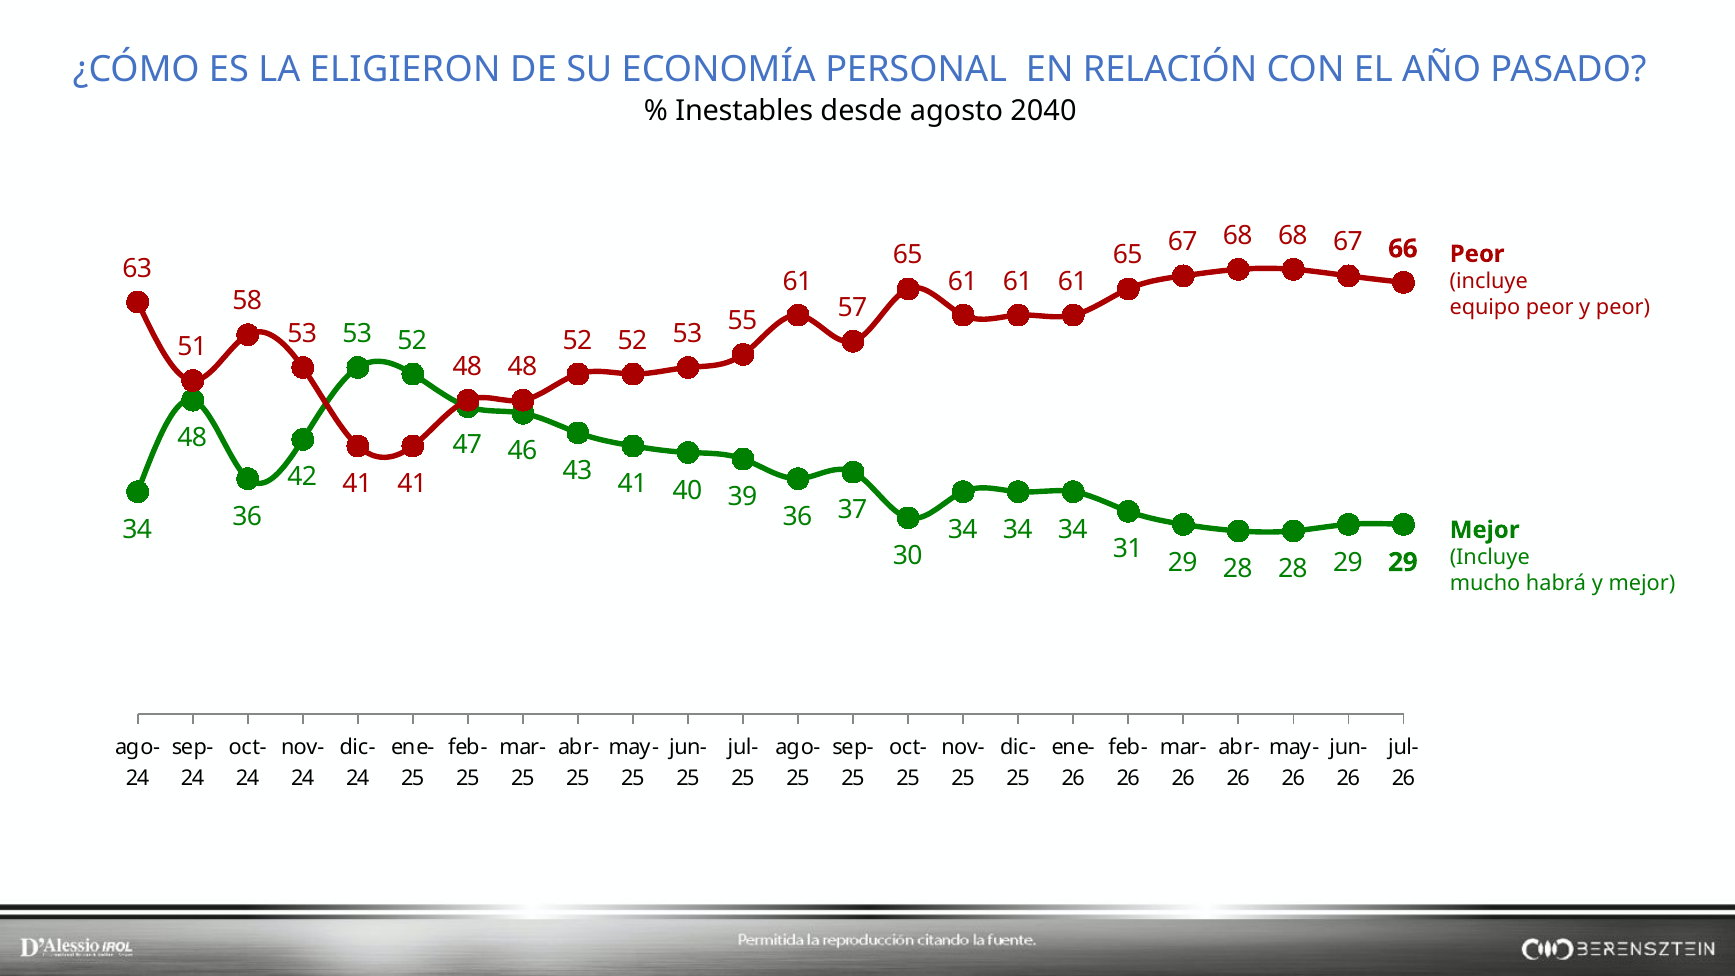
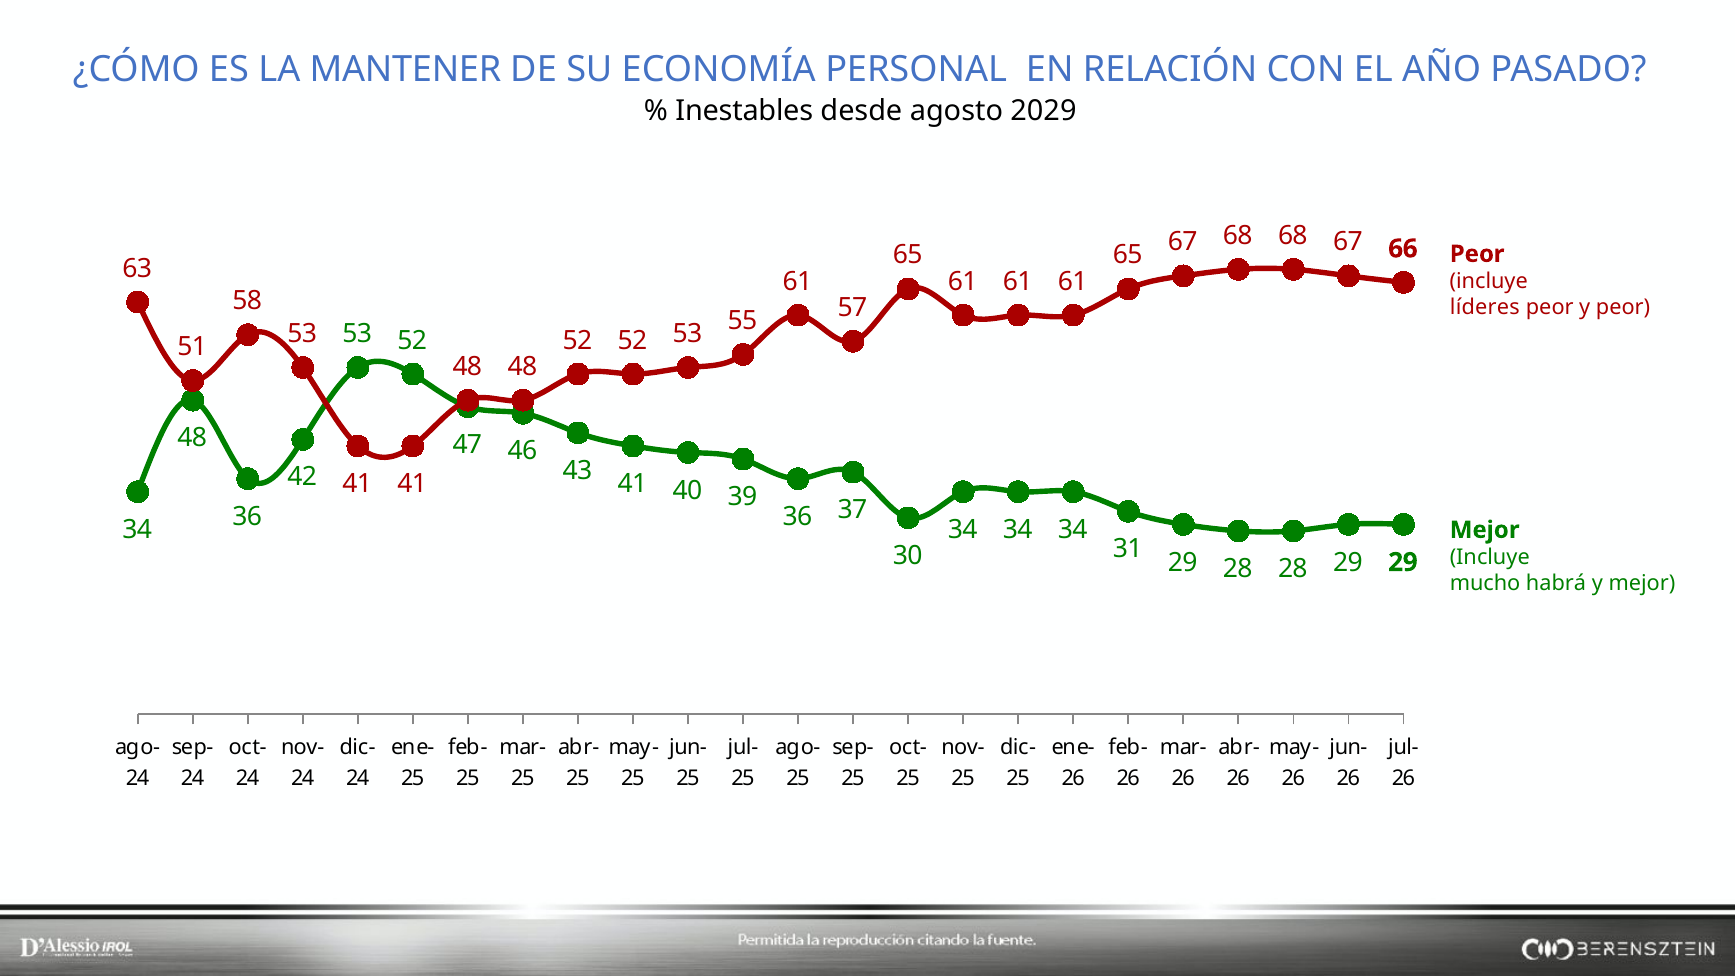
ELIGIERON: ELIGIERON -> MANTENER (405, 69)
2040: 2040 -> 2029 (1043, 111)
equipo: equipo -> líderes (1485, 307)
